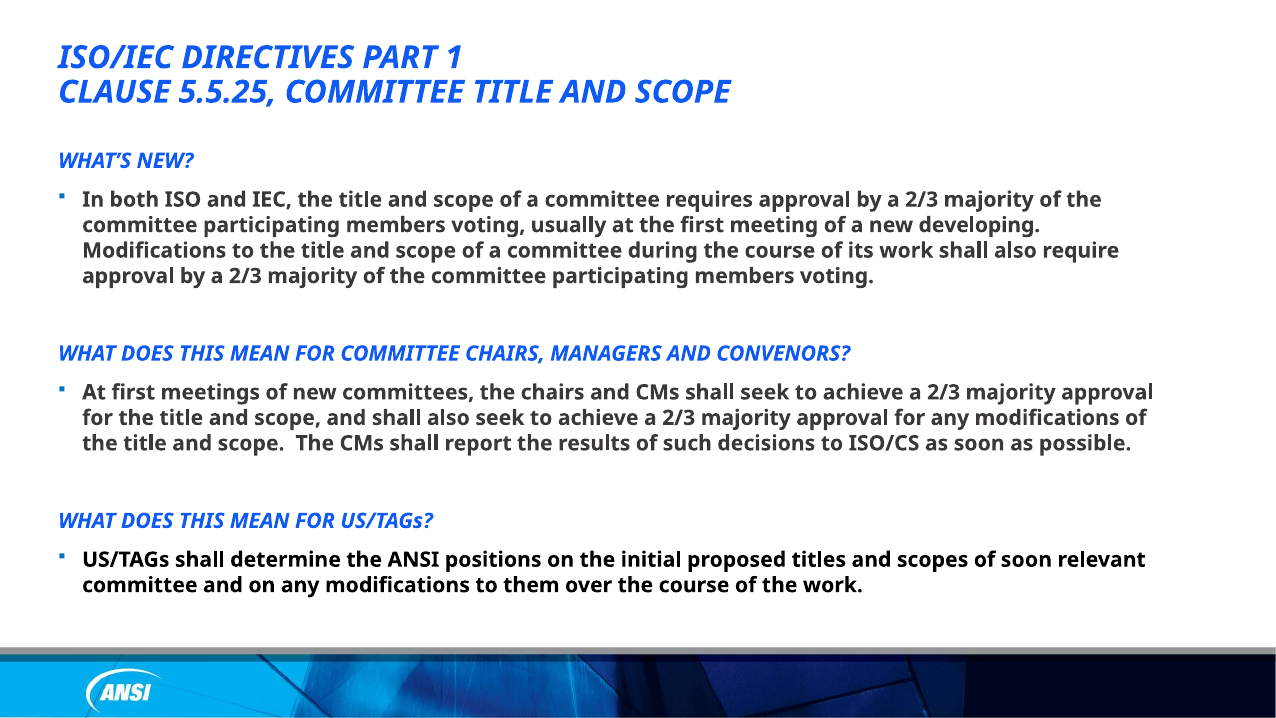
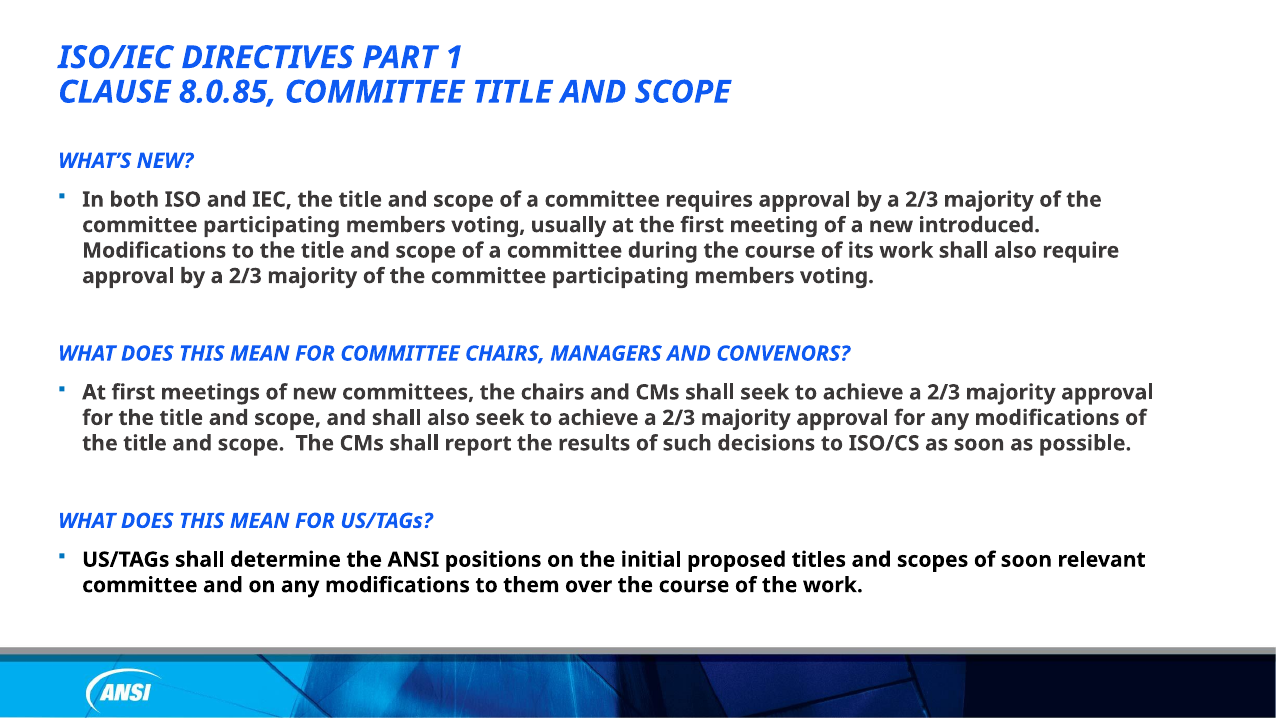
5.5.25: 5.5.25 -> 8.0.85 (228, 92)
developing: developing -> introduced (979, 225)
